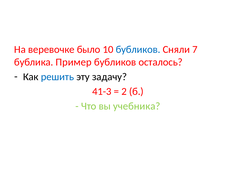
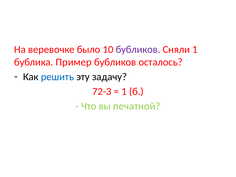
бубликов colour: blue -> purple (138, 50)
Сняли 7: 7 -> 1 (195, 50)
41-3: 41-3 -> 72-3 (102, 91)
2: 2 -> 1 (124, 91)
учебника: учебника -> печатной (137, 106)
